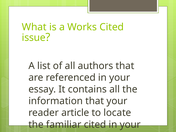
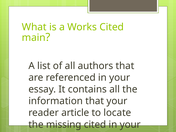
issue: issue -> main (34, 38)
familiar: familiar -> missing (64, 124)
